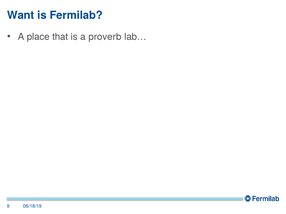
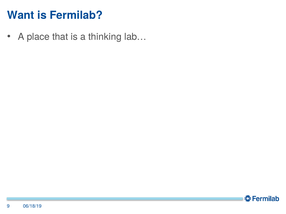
proverb: proverb -> thinking (105, 37)
